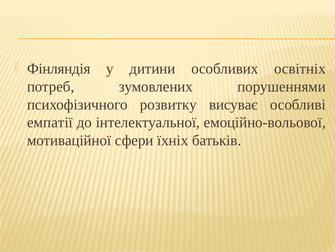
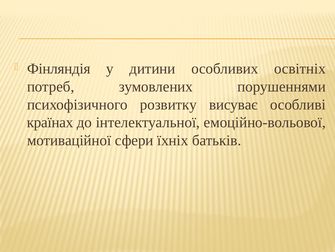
емпатії: емпатії -> країнах (50, 122)
